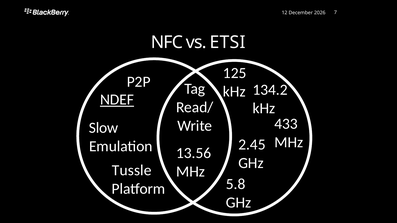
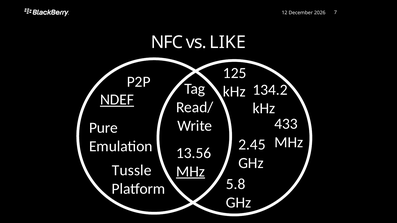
ETSI: ETSI -> LIKE (228, 42)
Slow: Slow -> Pure (103, 128)
MHz underline: none -> present (191, 172)
